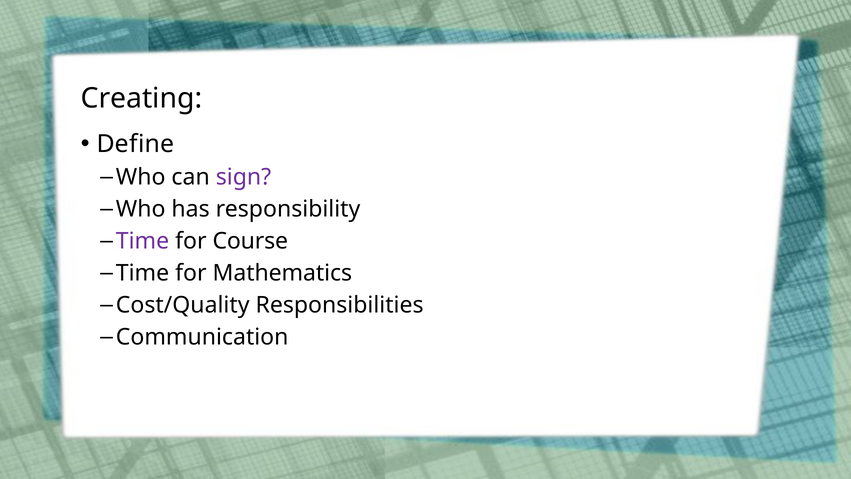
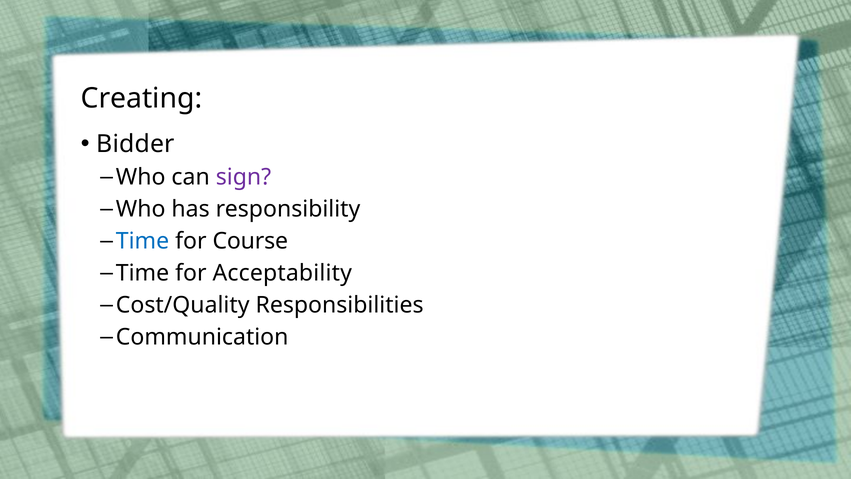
Define: Define -> Bidder (135, 144)
Time colour: purple -> blue (143, 241)
Mathematics: Mathematics -> Acceptability (282, 273)
